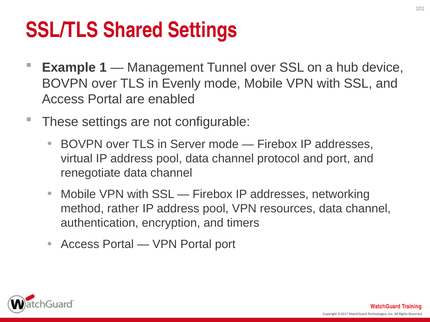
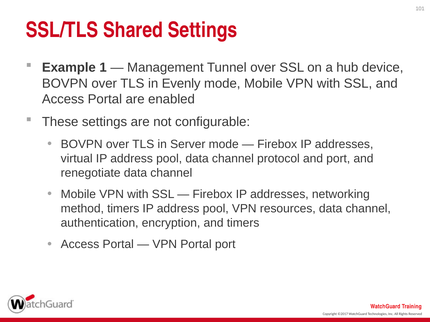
method rather: rather -> timers (123, 209)
